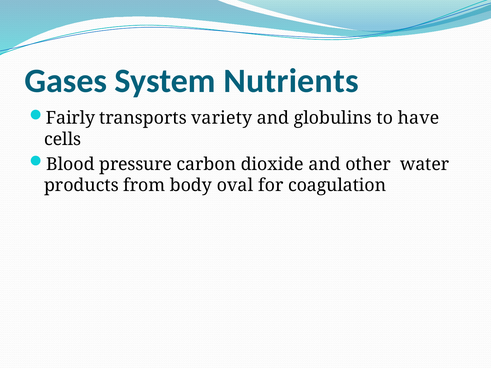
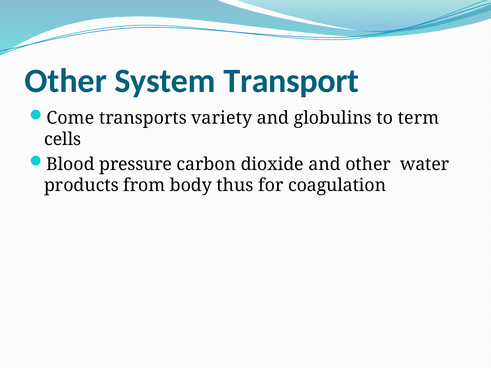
Gases: Gases -> Other (66, 81)
Nutrients: Nutrients -> Transport (291, 81)
Fairly: Fairly -> Come (70, 118)
have: have -> term (419, 118)
oval: oval -> thus (235, 186)
